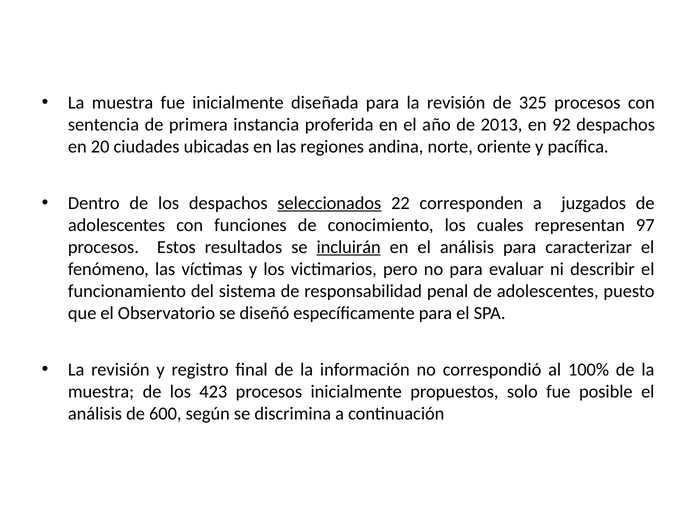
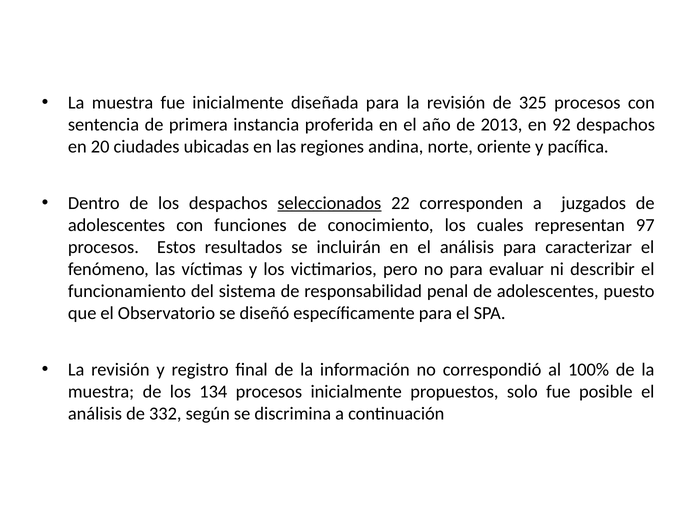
incluirán underline: present -> none (349, 248)
423: 423 -> 134 (213, 392)
600: 600 -> 332 (165, 414)
